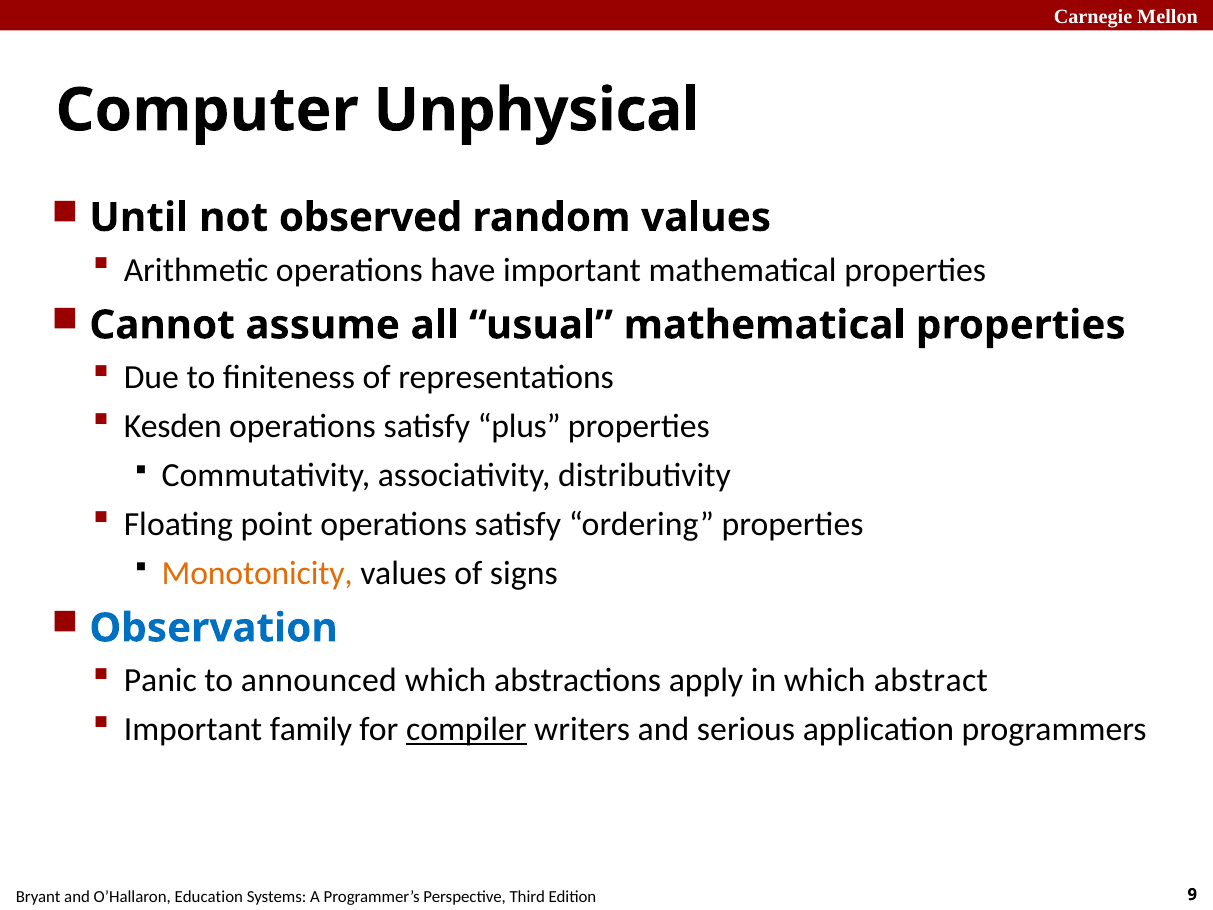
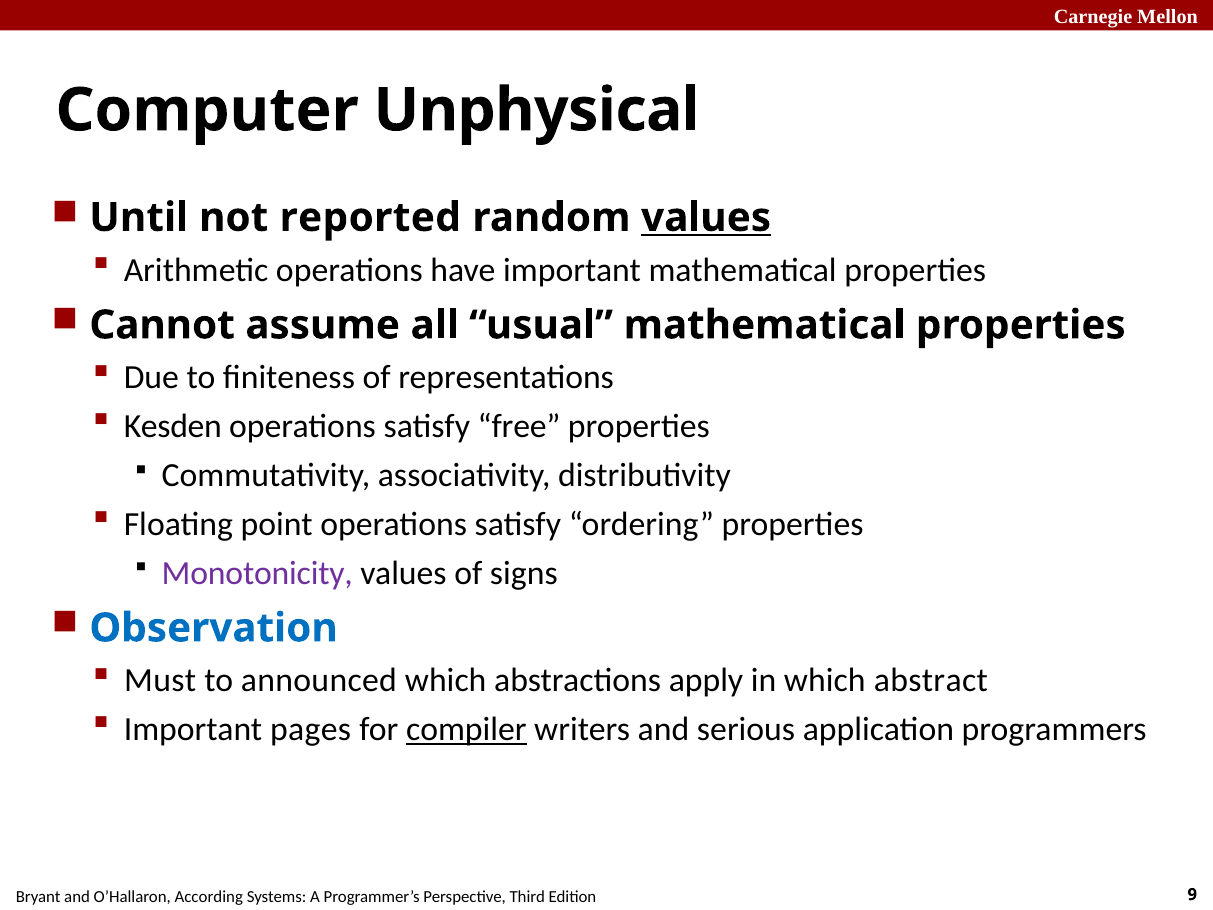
observed: observed -> reported (370, 218)
values underline: none -> present (706, 218)
plus: plus -> free (519, 426)
Monotonicity colour: orange -> purple (257, 573)
Panic: Panic -> Must (160, 680)
family: family -> pages (311, 729)
Education: Education -> According (209, 897)
